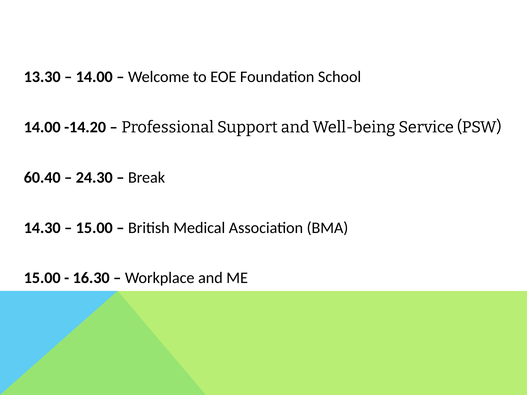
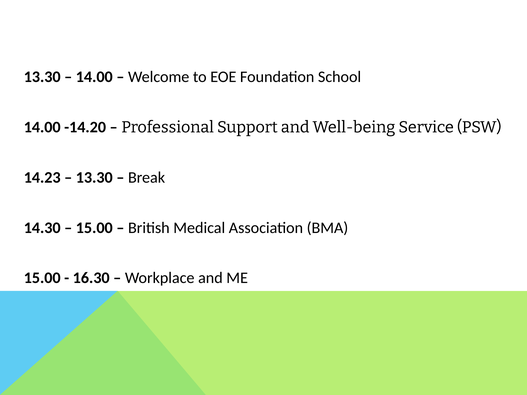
60.40: 60.40 -> 14.23 (42, 178)
24.30: 24.30 -> 13.30 (94, 178)
